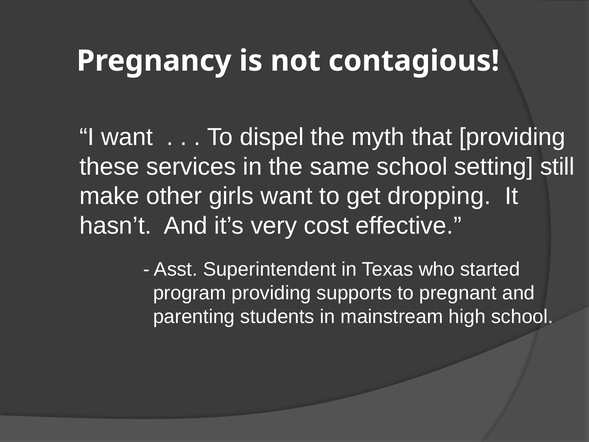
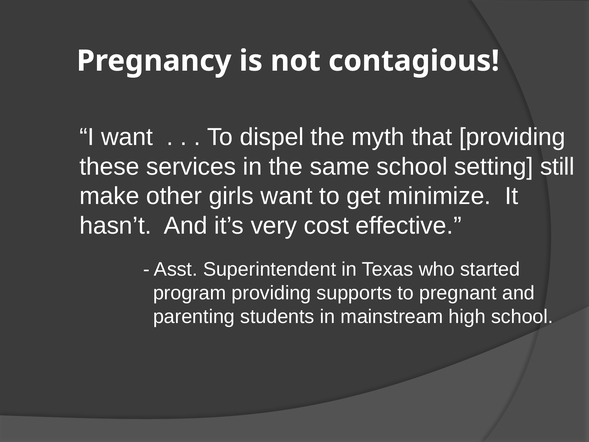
dropping: dropping -> minimize (439, 196)
